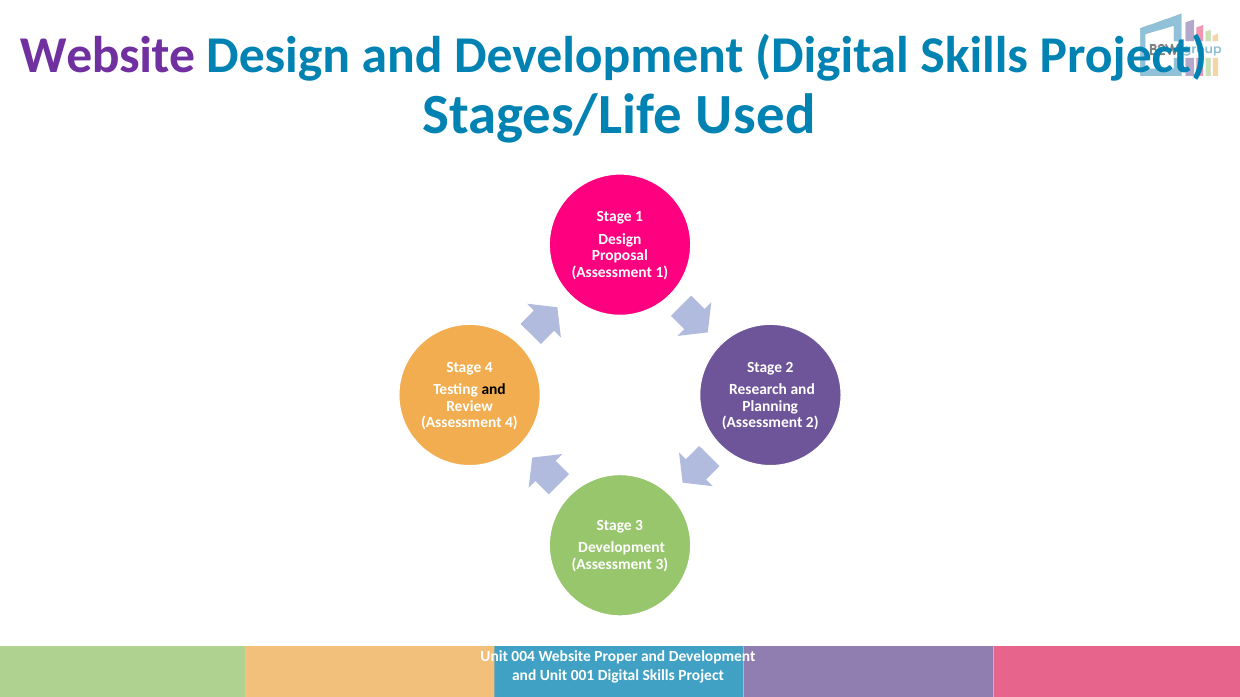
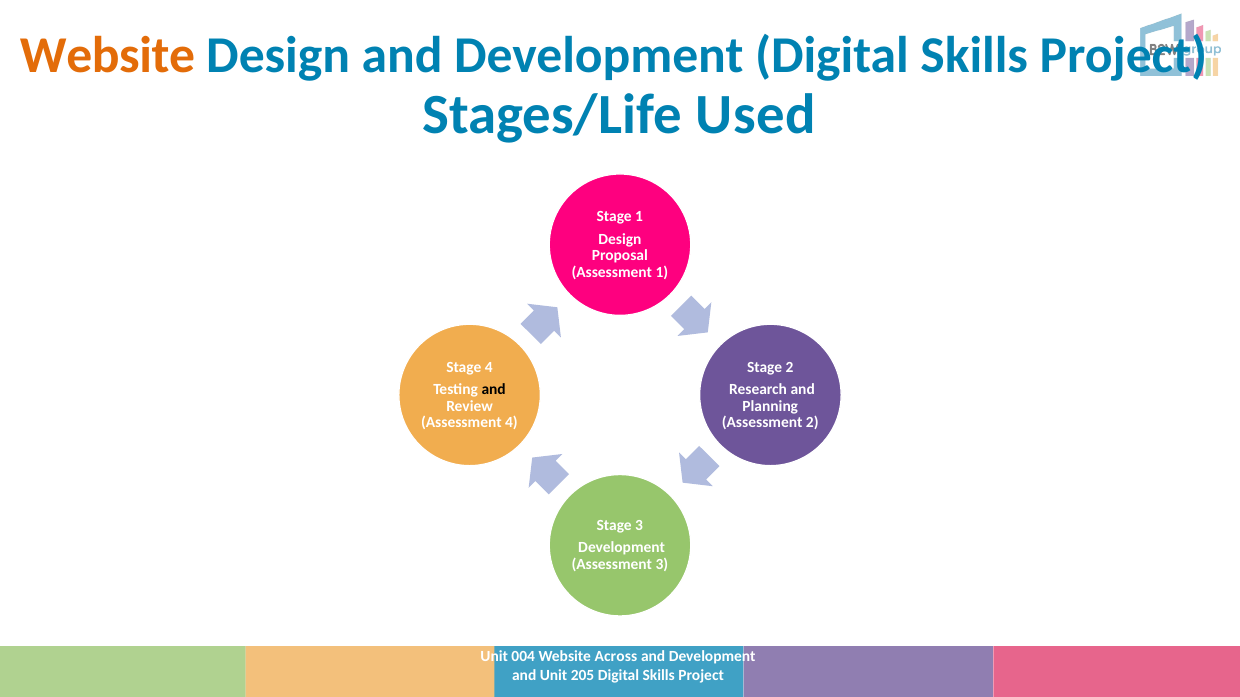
Website colour: purple -> orange (107, 56)
Proper: Proper -> Across (616, 657)
001: 001 -> 205 (583, 675)
